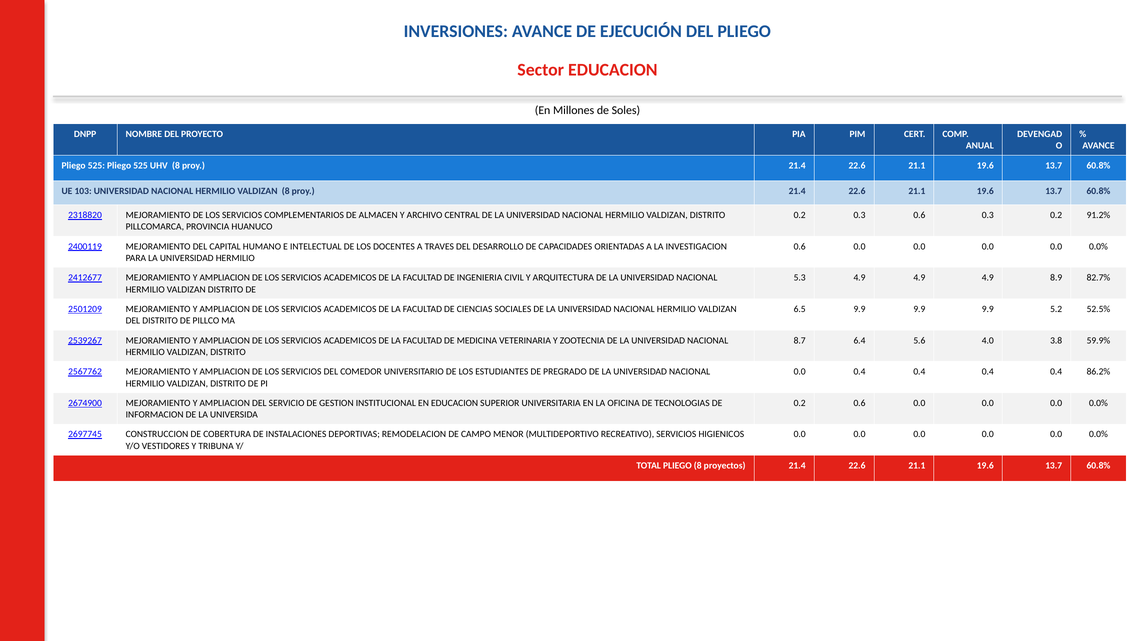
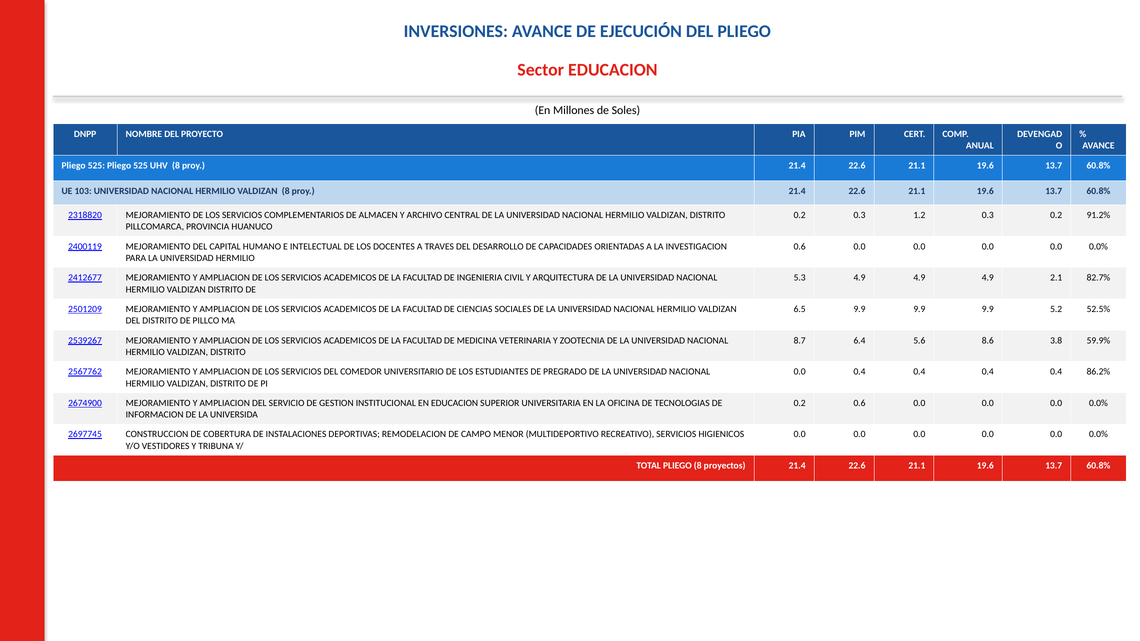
0.3 0.6: 0.6 -> 1.2 (919, 215)
8.9: 8.9 -> 2.1 (1056, 278)
4.0: 4.0 -> 8.6 (988, 341)
